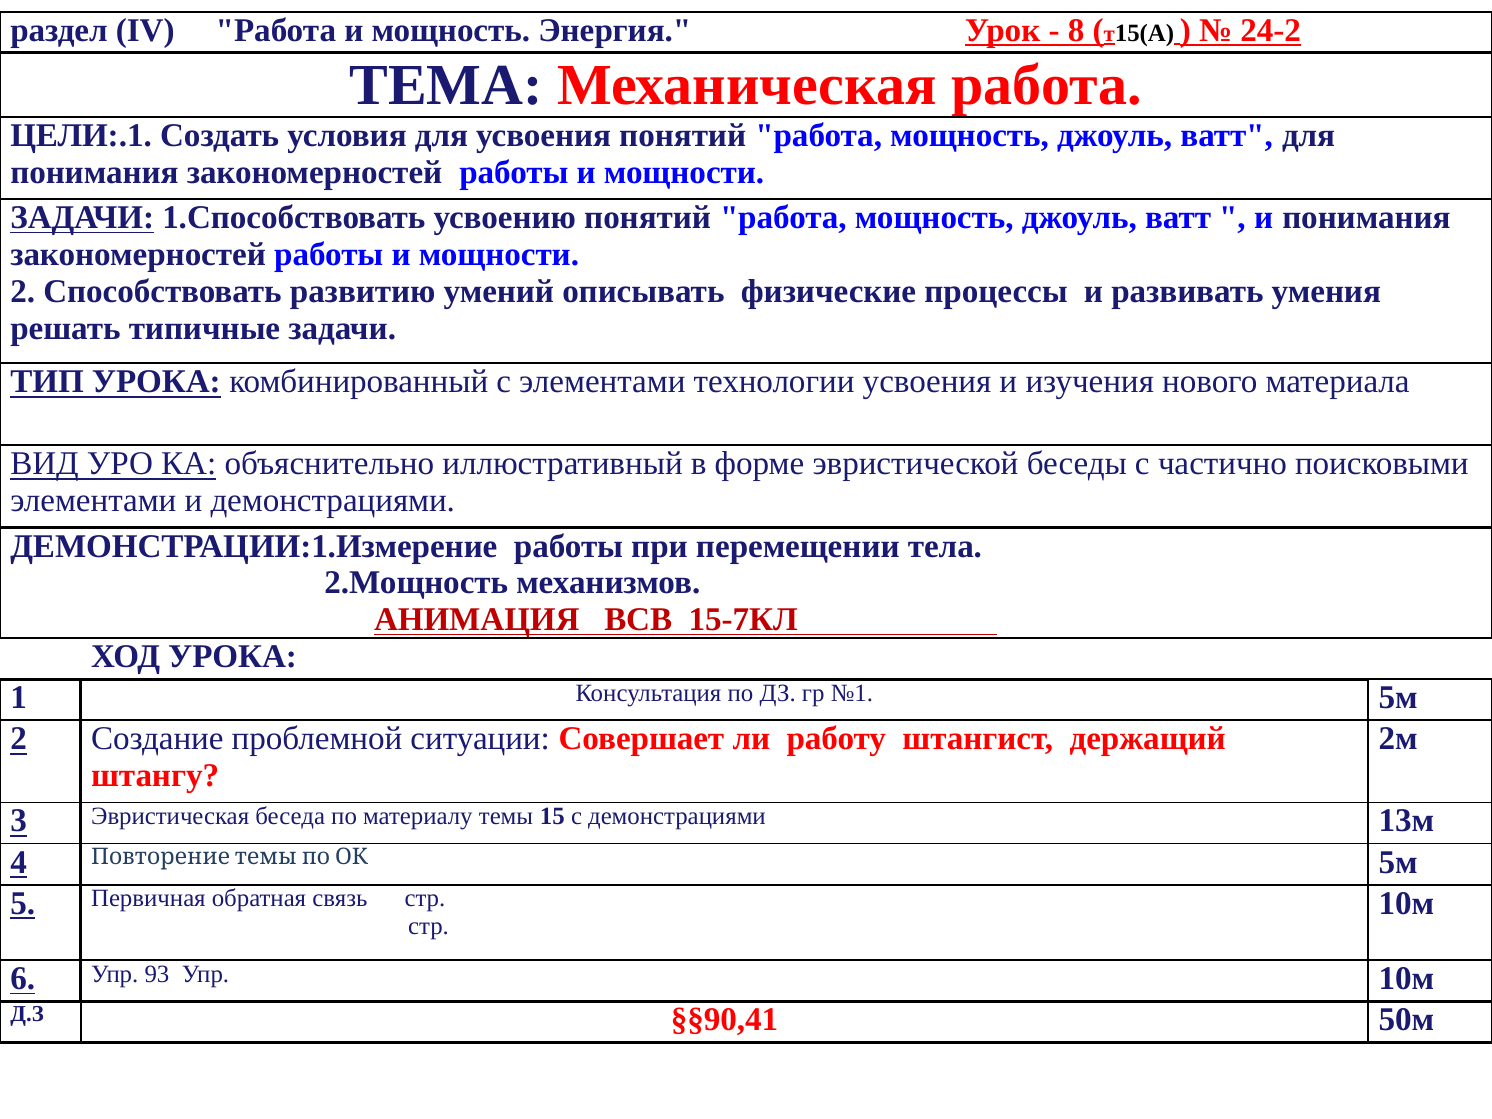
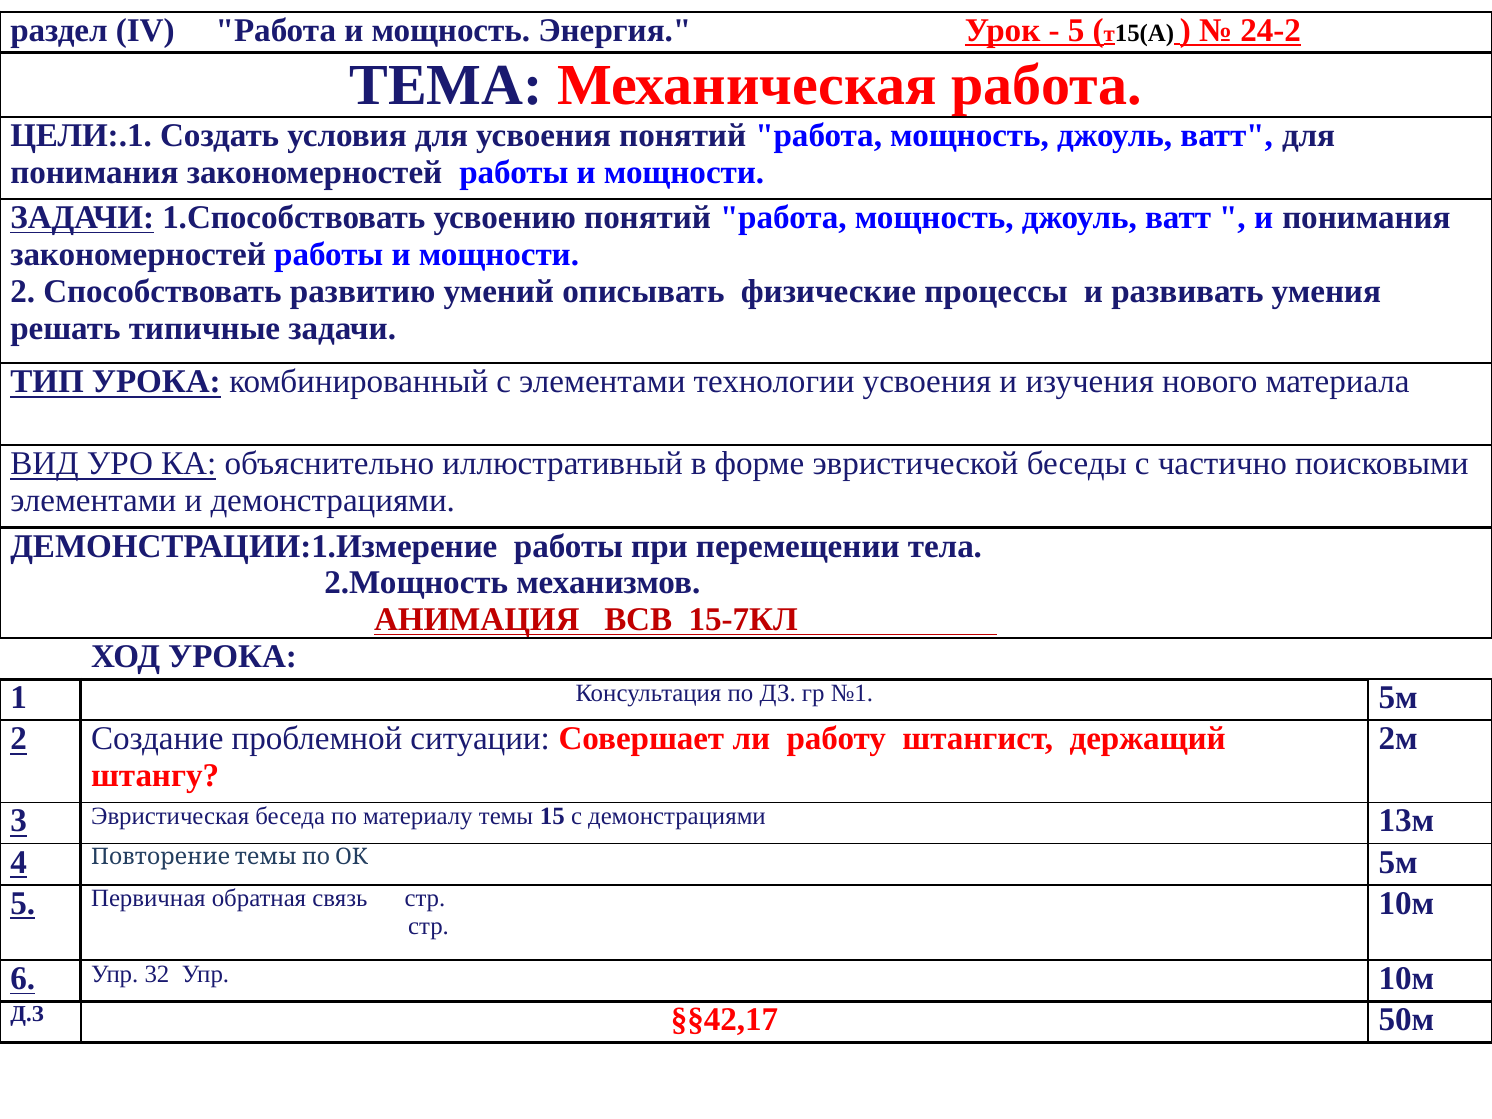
8: 8 -> 5 (1076, 30)
93: 93 -> 32 (157, 974)
§§90,41: §§90,41 -> §§42,17 (724, 1020)
